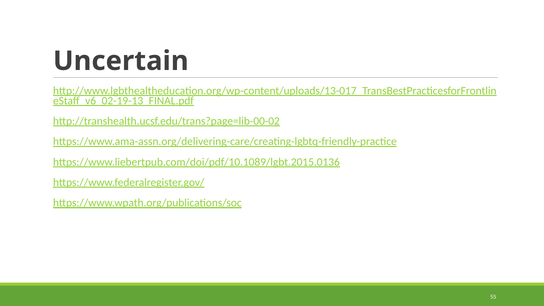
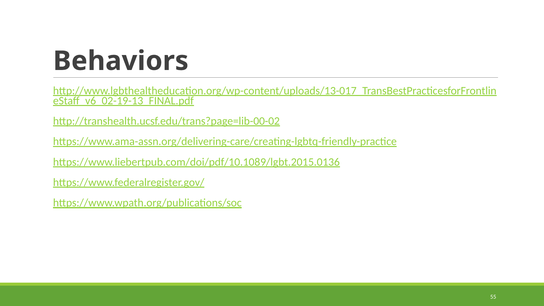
Uncertain: Uncertain -> Behaviors (121, 61)
